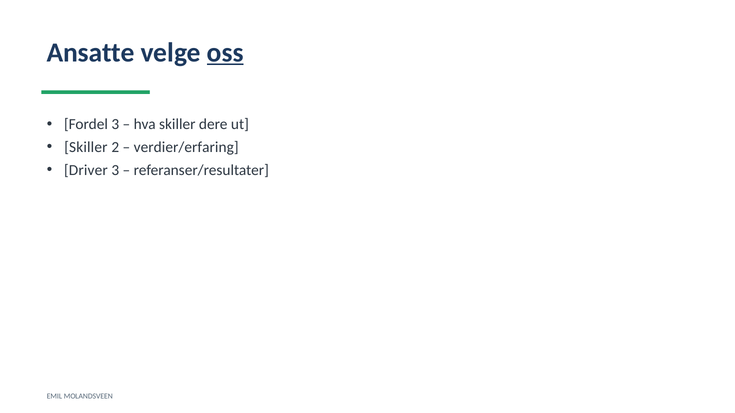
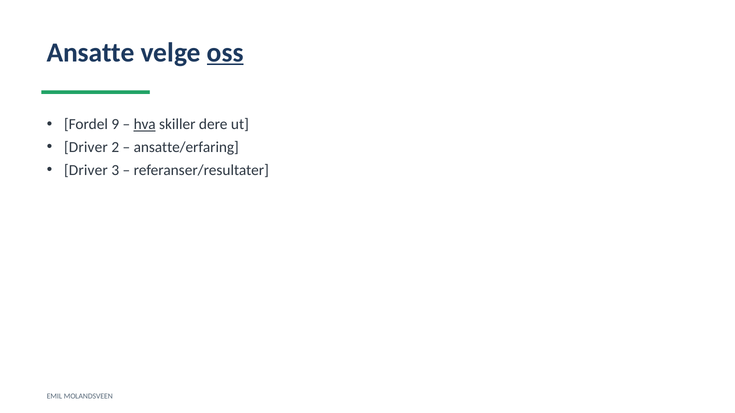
Fordel 3: 3 -> 9 (115, 124)
hva underline: none -> present (145, 124)
Skiller: Skiller -> Driver (86, 147)
verdier/erfaring: verdier/erfaring -> ansatte/erfaring (186, 147)
